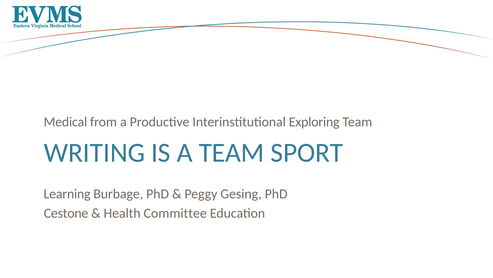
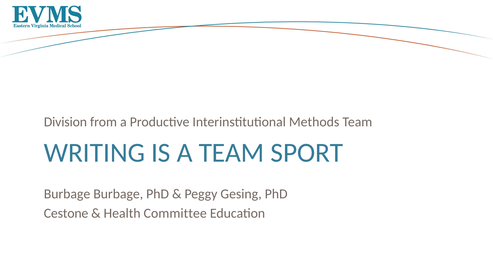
Medical: Medical -> Division (65, 122)
Exploring: Exploring -> Methods (314, 122)
Learning: Learning -> Burbage (67, 194)
